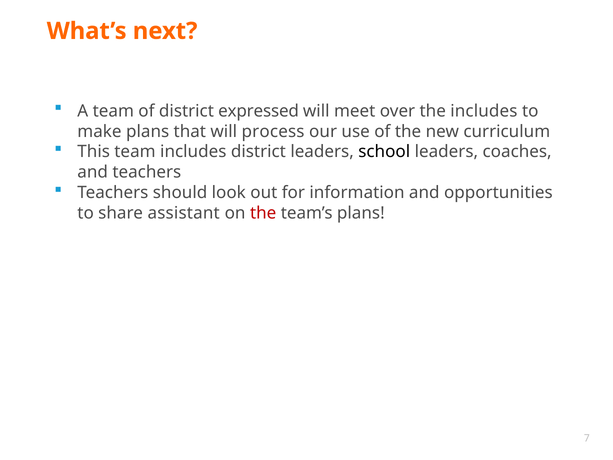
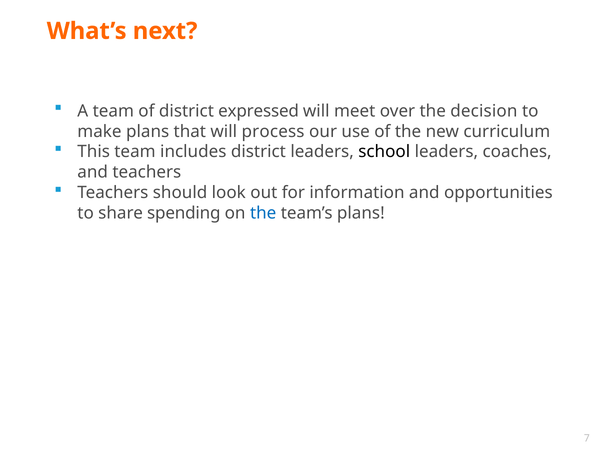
the includes: includes -> decision (484, 111)
assistant: assistant -> spending (184, 213)
the colour: red -> blue (263, 213)
